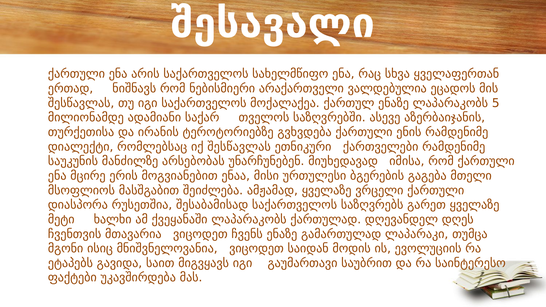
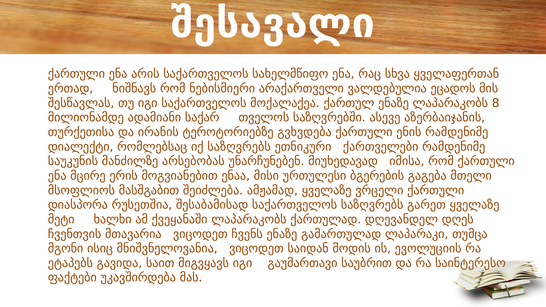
5: 5 -> 8 (496, 103)
იქ შესწავლას: შესწავლას -> საზღვრებს (239, 147)
